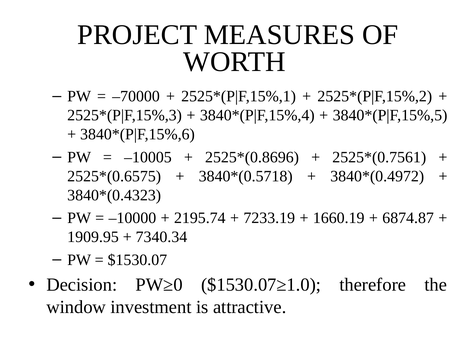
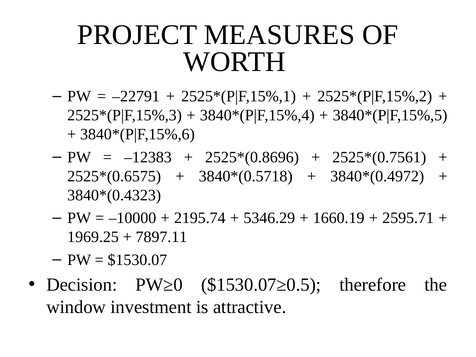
–70000: –70000 -> –22791 (136, 96)
–10005: –10005 -> –12383 (148, 157)
7233.19: 7233.19 -> 5346.29 (269, 218)
6874.87: 6874.87 -> 2595.71 (408, 218)
1909.95: 1909.95 -> 1969.25 (93, 237)
7340.34: 7340.34 -> 7897.11 (161, 237)
$1530.07≥1.0: $1530.07≥1.0 -> $1530.07≥0.5 (261, 285)
